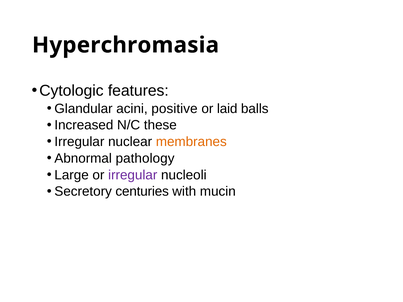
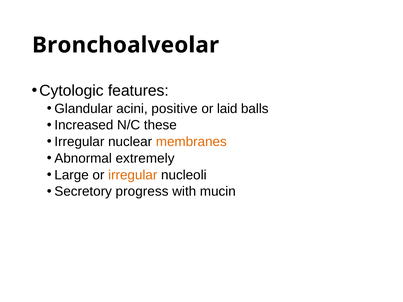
Hyperchromasia: Hyperchromasia -> Bronchoalveolar (126, 45)
pathology: pathology -> extremely (145, 158)
irregular colour: purple -> orange (133, 175)
centuries: centuries -> progress (142, 192)
